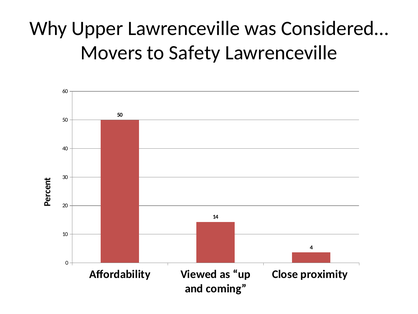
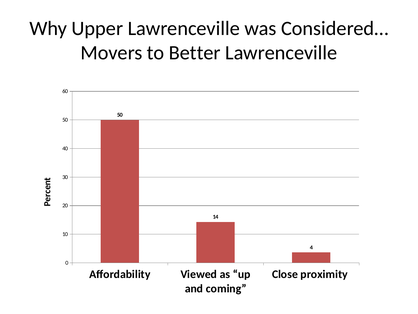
Safety: Safety -> Better (195, 53)
